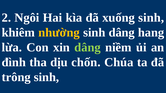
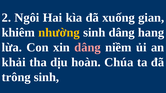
xuống sinh: sinh -> gian (151, 18)
dâng colour: light green -> pink (88, 48)
đình: đình -> khải (14, 62)
chốn: chốn -> hoàn (86, 62)
